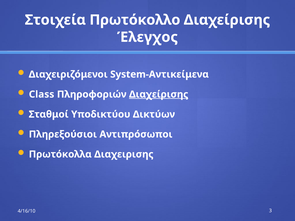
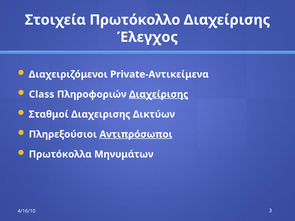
System-Αντικείμενα: System-Αντικείμενα -> Private-Αντικείμενα (159, 74)
Υποδικτύου: Υποδικτύου -> Διαχειρισης (101, 114)
Αντιπρόσωποι underline: none -> present (136, 134)
Διαχειρισης: Διαχειρισης -> Μηνυμάτων (124, 154)
